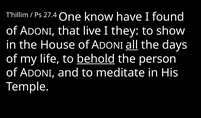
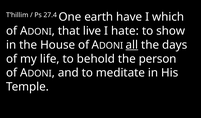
know: know -> earth (99, 17)
found: found -> which (168, 17)
they: they -> hate (125, 31)
behold underline: present -> none (96, 59)
